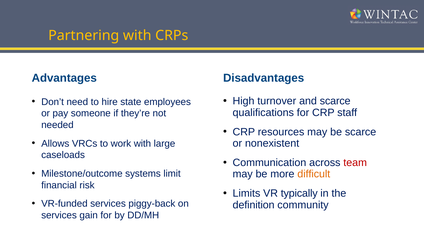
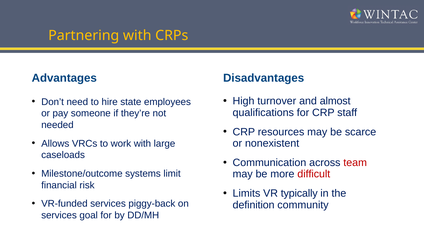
and scarce: scarce -> almost (335, 101)
difficult colour: orange -> red (314, 174)
gain: gain -> goal (89, 216)
